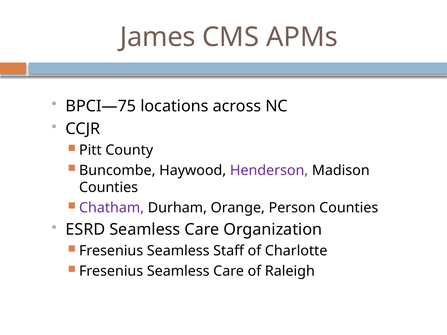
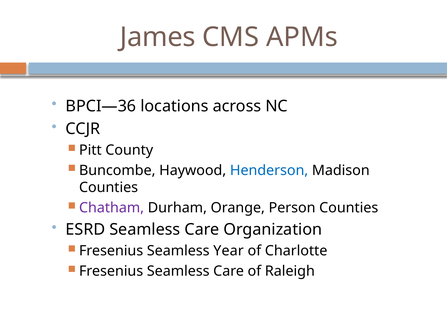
BPCI—75: BPCI—75 -> BPCI—36 (101, 106)
Henderson colour: purple -> blue (269, 171)
Staff: Staff -> Year (229, 251)
